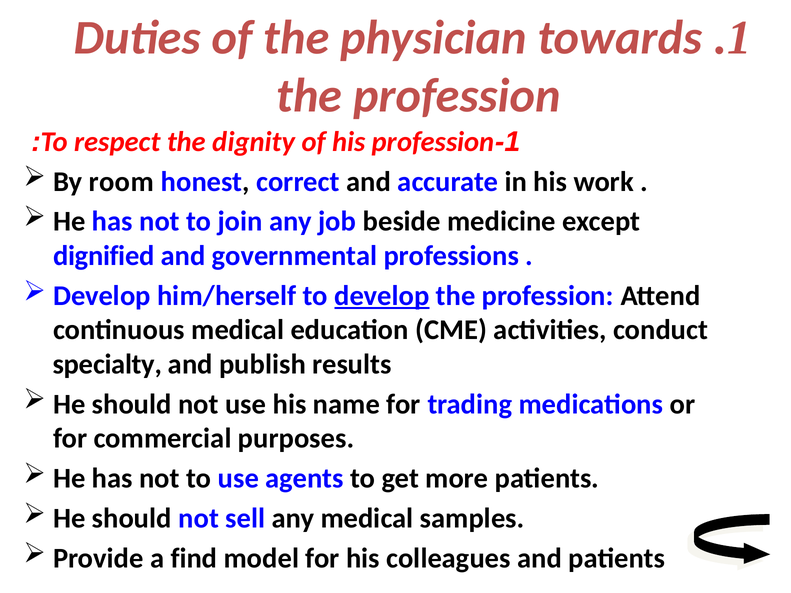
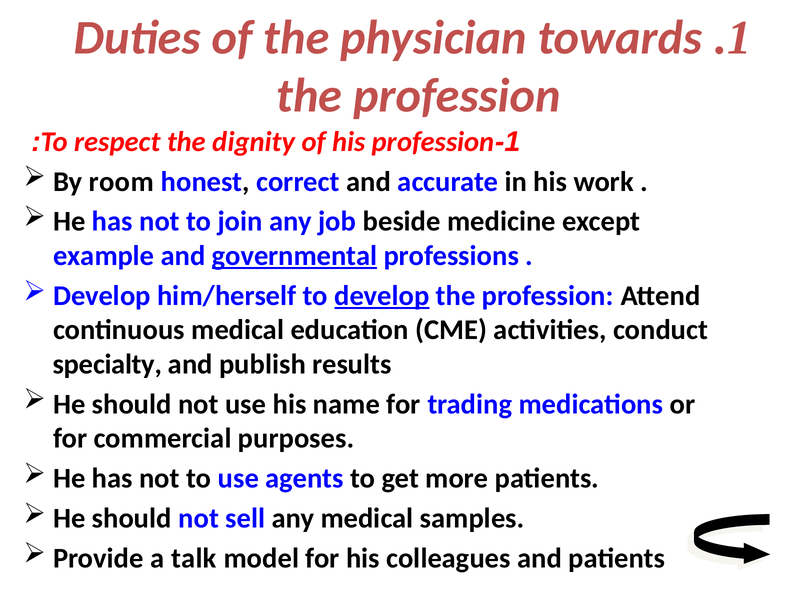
dignified: dignified -> example (104, 256)
governmental underline: none -> present (295, 256)
find: find -> talk (194, 558)
